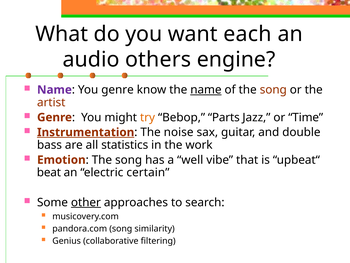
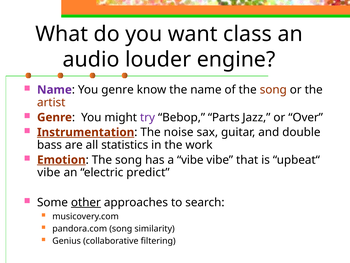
each: each -> class (248, 34)
others: others -> louder (158, 60)
name underline: present -> none (206, 90)
try colour: orange -> purple (147, 117)
Time: Time -> Over (306, 117)
Emotion underline: none -> present (61, 160)
a well: well -> vibe (190, 160)
beat: beat -> vibe (49, 172)
certain: certain -> predict (148, 172)
